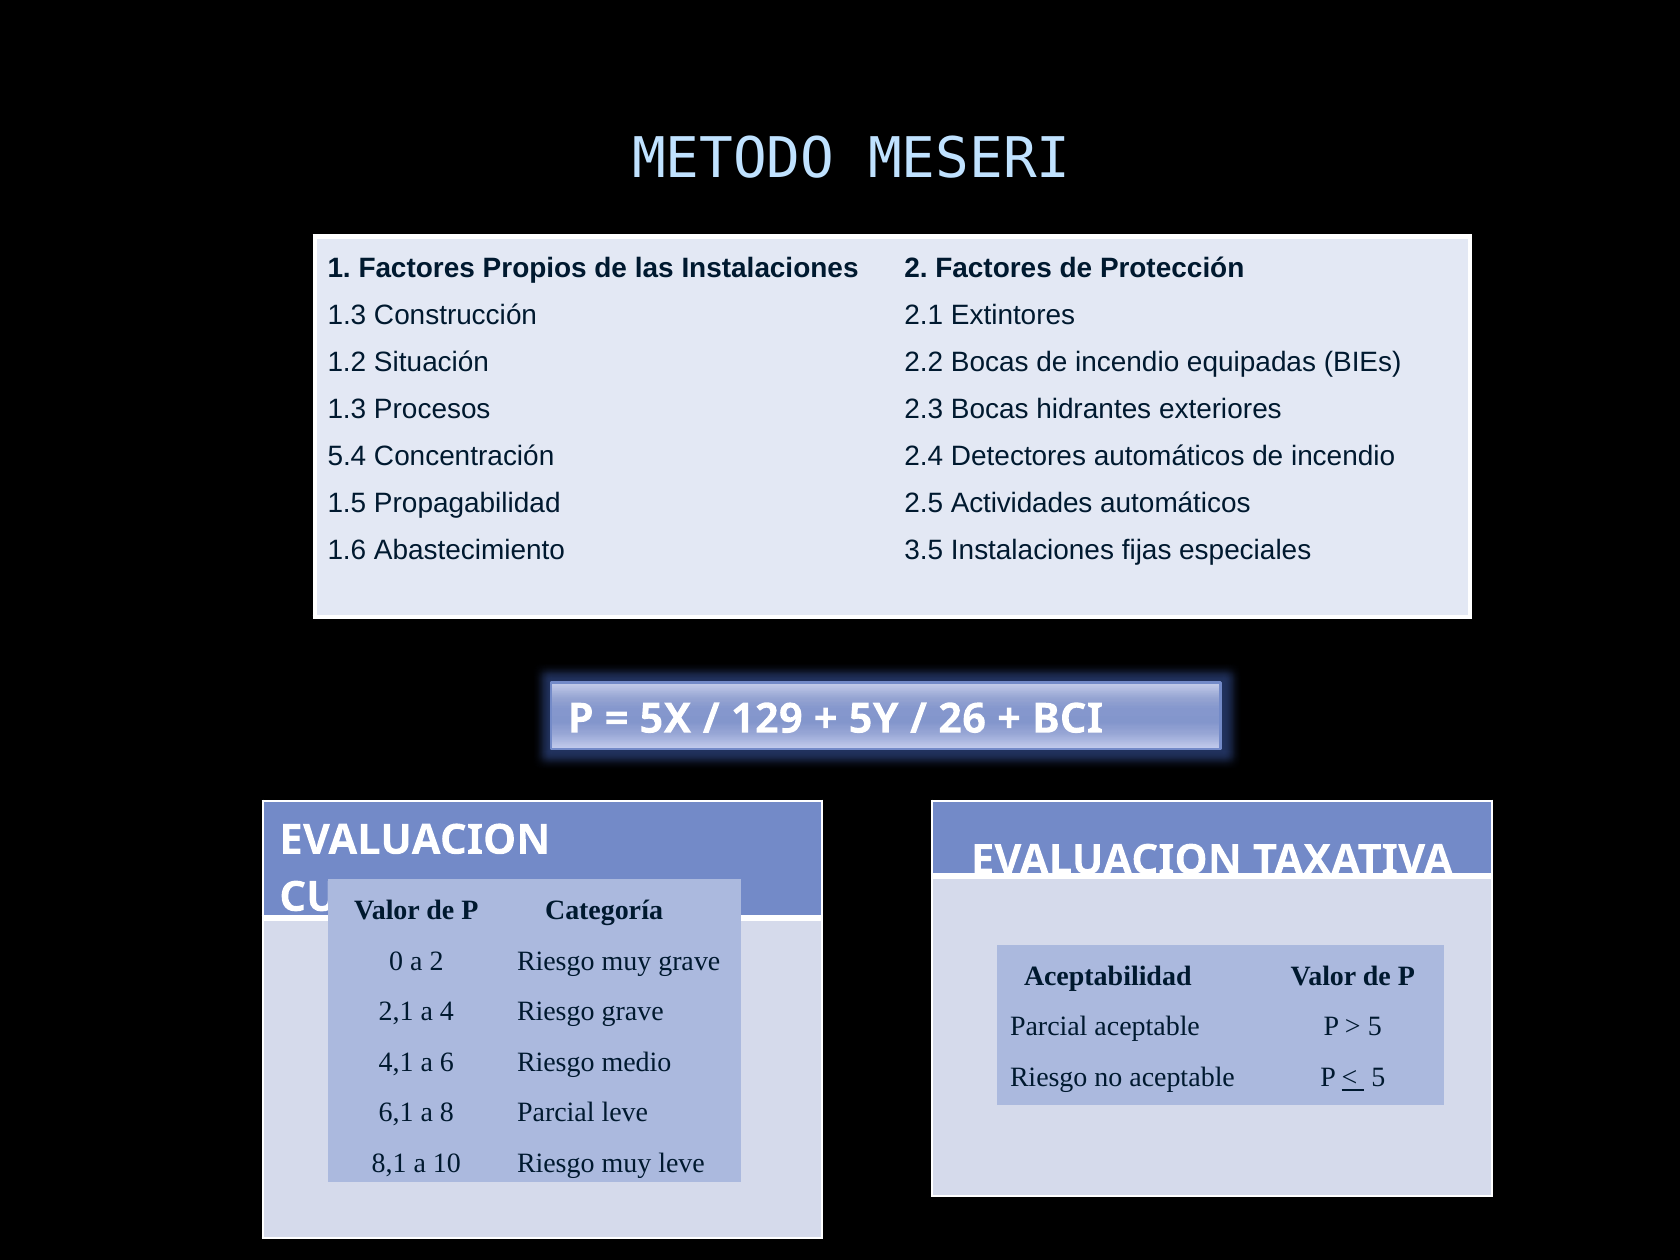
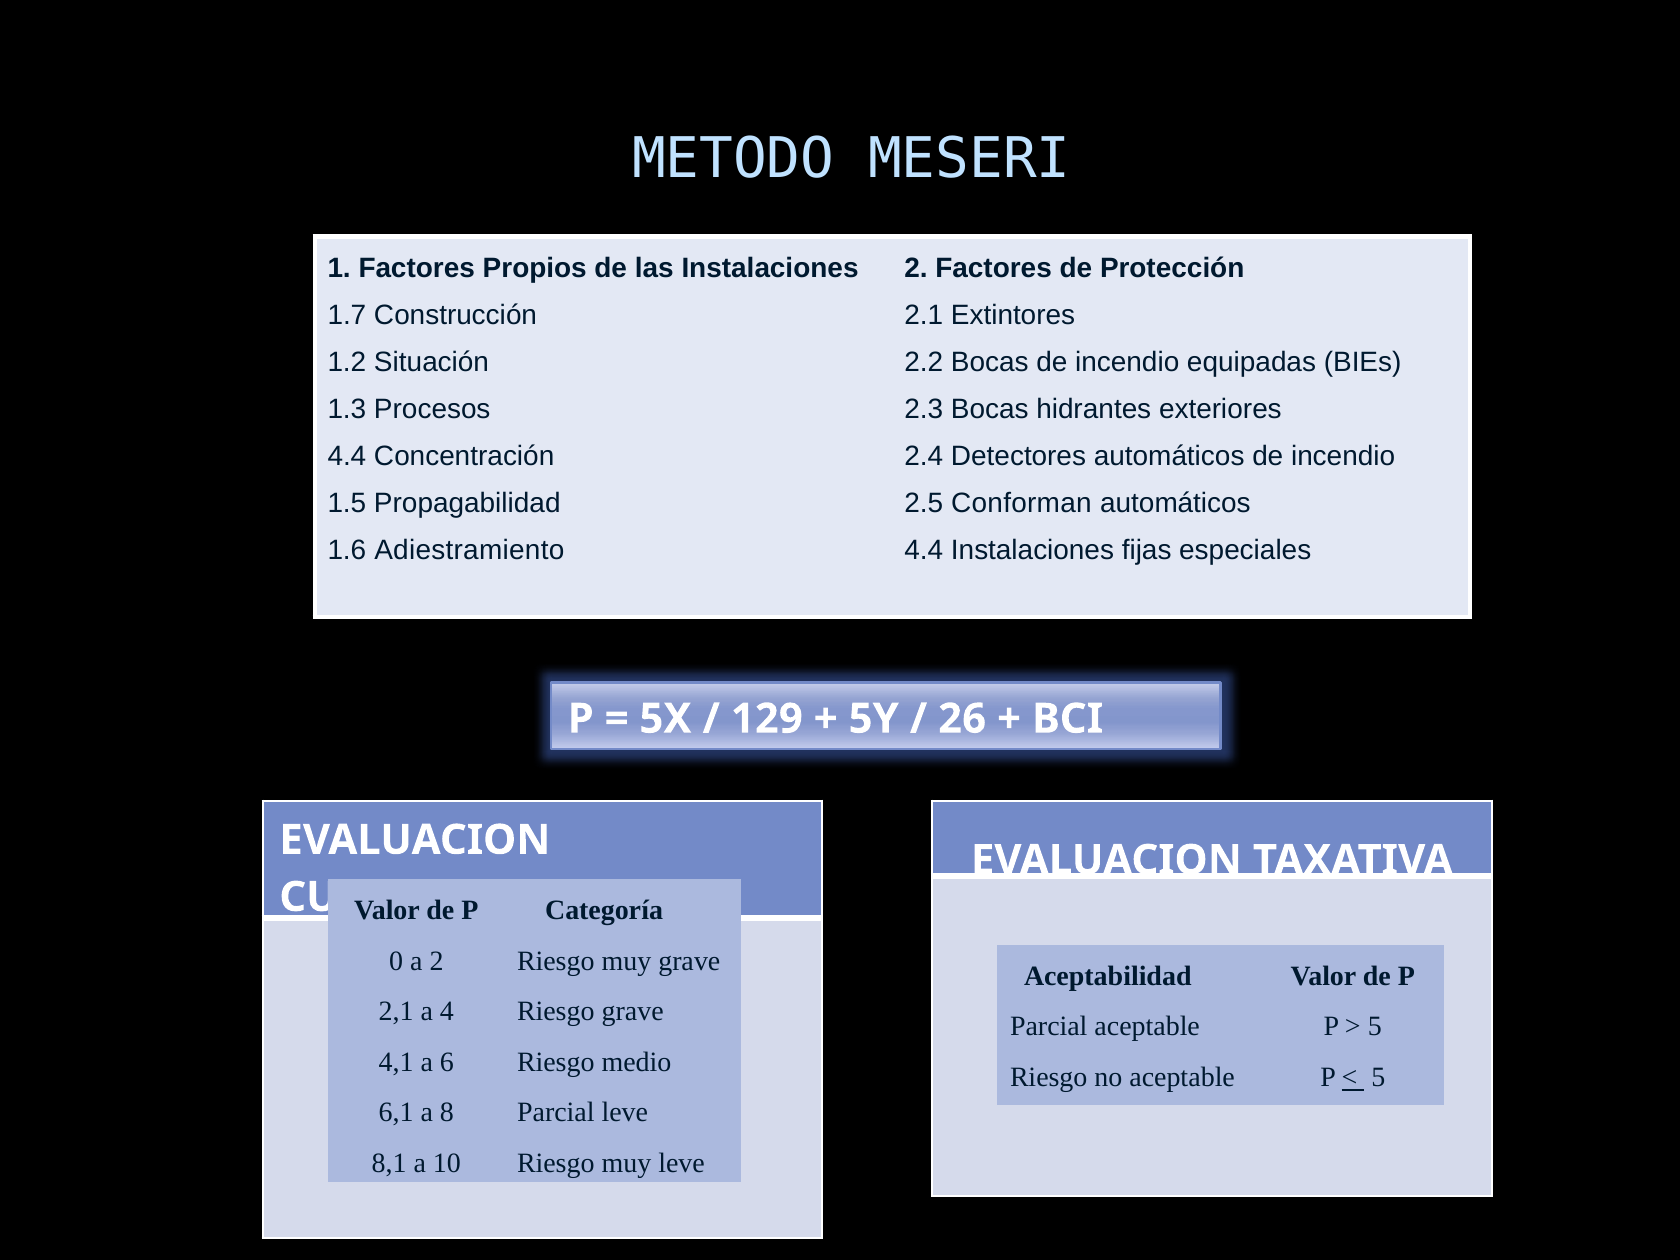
1.3: 1.3 -> 1.7 (347, 315)
5.4: 5.4 -> 4.4 (347, 456)
Actividades: Actividades -> Conforman (1021, 503)
Abastecimiento: Abastecimiento -> Adiestramiento (469, 550)
3.5: 3.5 -> 4.4 (924, 550)
